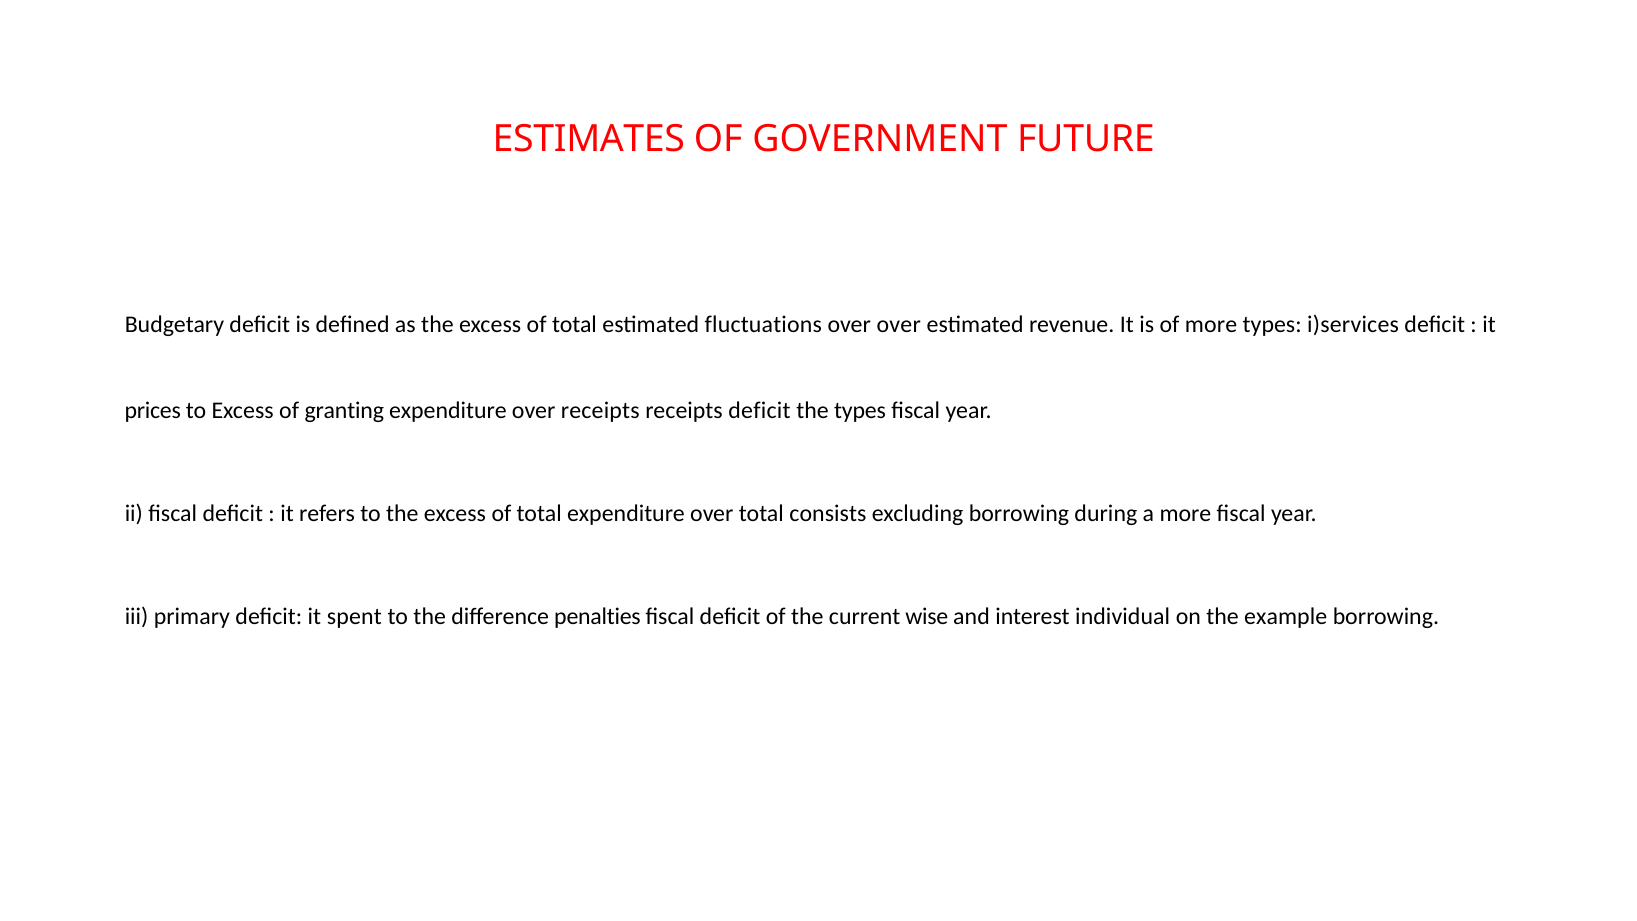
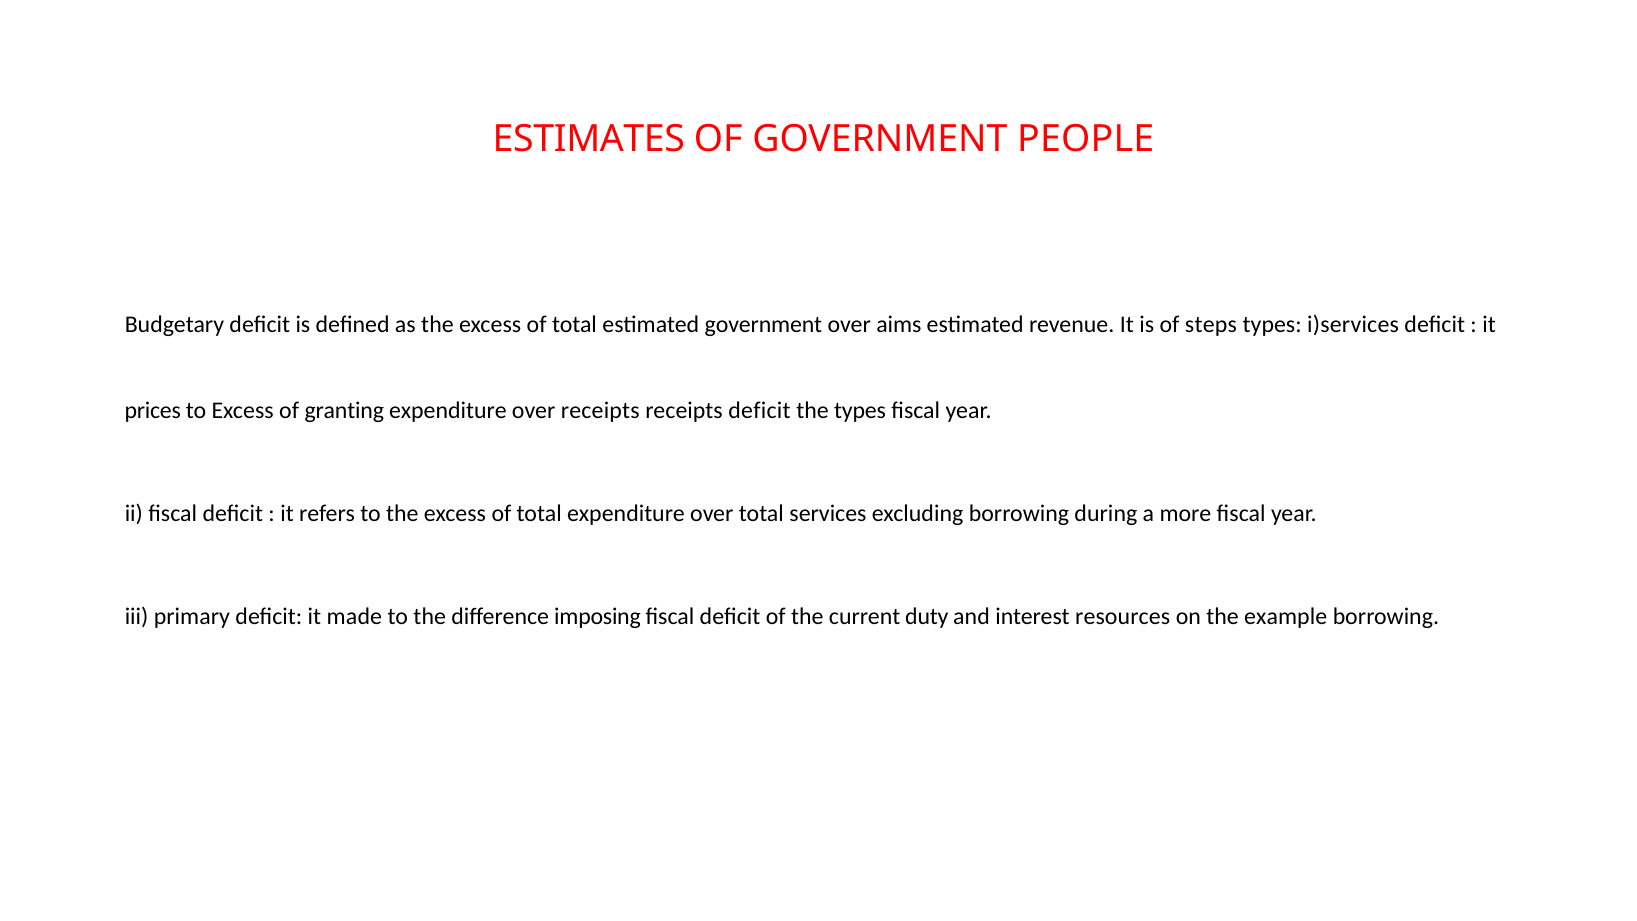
FUTURE: FUTURE -> PEOPLE (1086, 139)
estimated fluctuations: fluctuations -> government (763, 325)
over over: over -> aims (899, 325)
of more: more -> steps (1211, 325)
consists: consists -> services (828, 514)
spent: spent -> made (354, 617)
penalties: penalties -> imposing (598, 617)
wise: wise -> duty (927, 617)
individual: individual -> resources (1123, 617)
